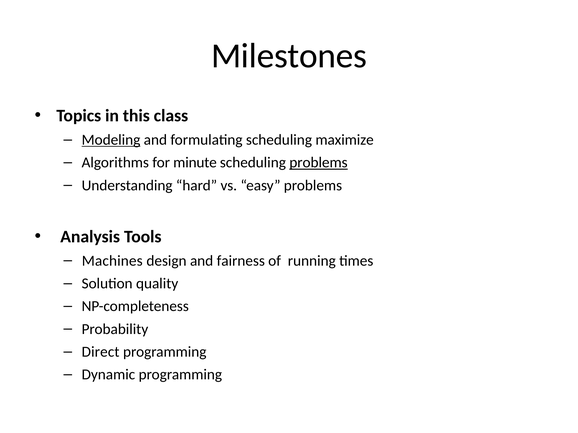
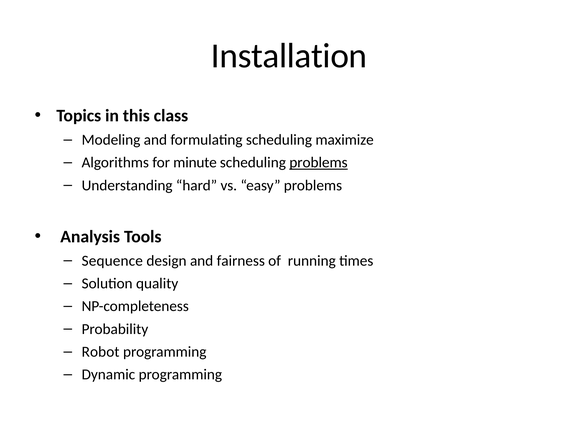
Milestones: Milestones -> Installation (289, 56)
Modeling underline: present -> none (111, 140)
Machines: Machines -> Sequence (112, 261)
Direct: Direct -> Robot (101, 352)
